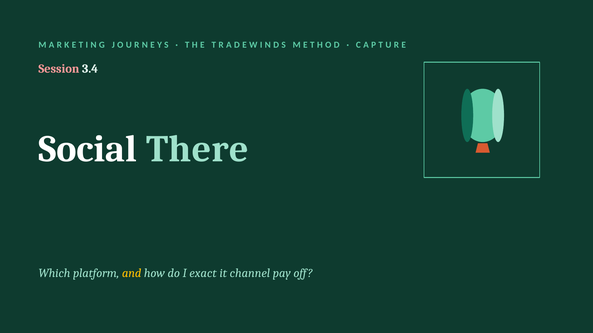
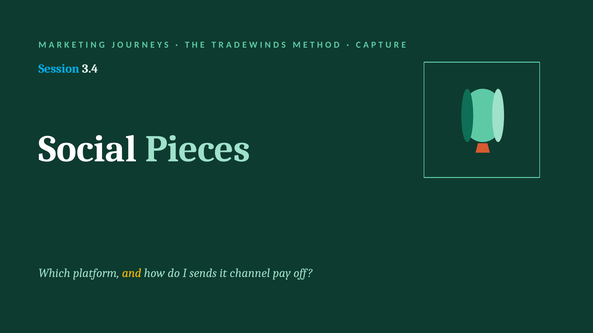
Session colour: pink -> light blue (59, 69)
There: There -> Pieces (198, 149)
exact: exact -> sends (203, 274)
